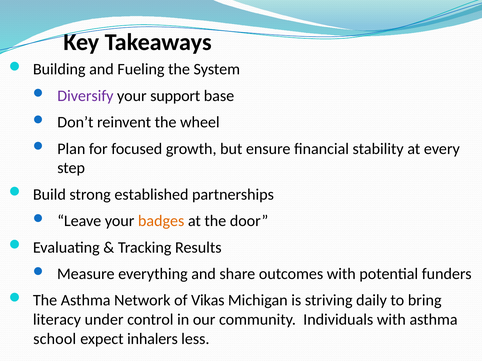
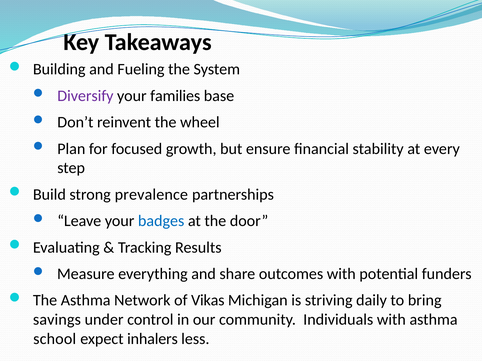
support: support -> families (175, 96)
established: established -> prevalence (151, 195)
badges colour: orange -> blue (161, 221)
literacy: literacy -> savings (57, 320)
